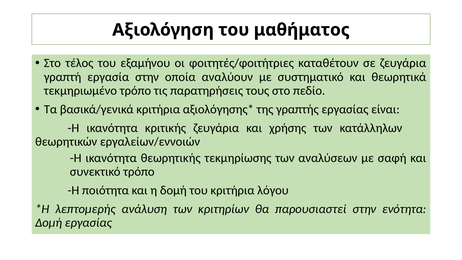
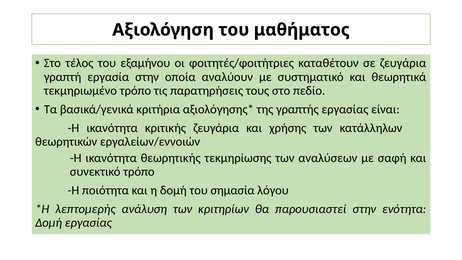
του κριτήρια: κριτήρια -> σημασία (233, 190)
